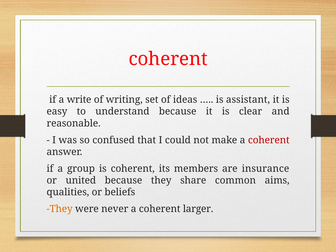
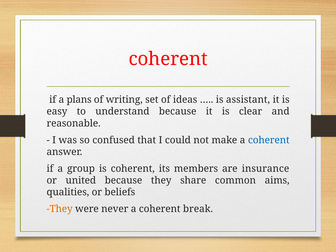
write: write -> plans (79, 100)
coherent colour: red -> blue (269, 140)
larger: larger -> break (198, 209)
